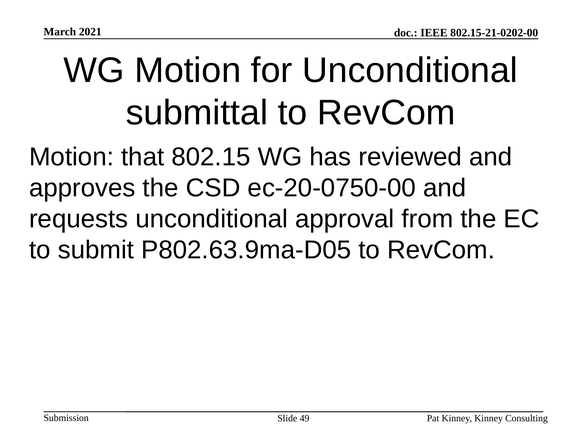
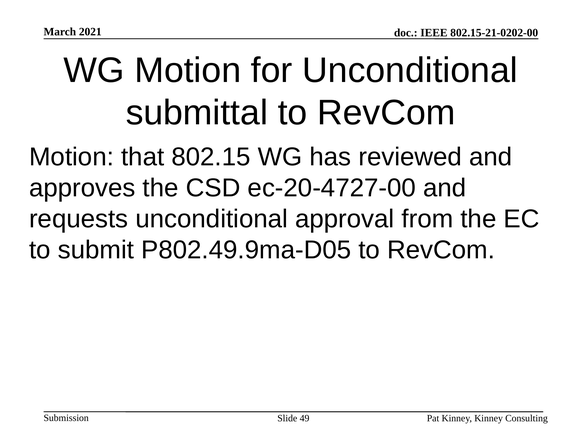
ec-20-0750-00: ec-20-0750-00 -> ec-20-4727-00 (332, 188)
P802.63.9ma-D05: P802.63.9ma-D05 -> P802.49.9ma-D05 (246, 250)
